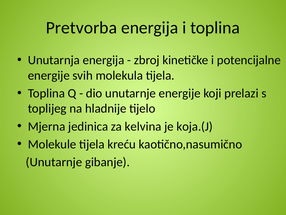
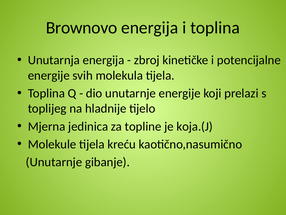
Pretvorba: Pretvorba -> Brownovo (82, 28)
kelvina: kelvina -> topline (143, 126)
